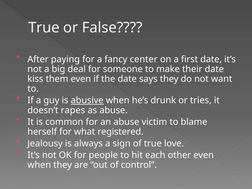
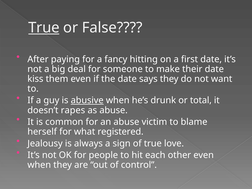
True underline: none -> present (44, 28)
center: center -> hitting (144, 59)
tries: tries -> total (201, 100)
